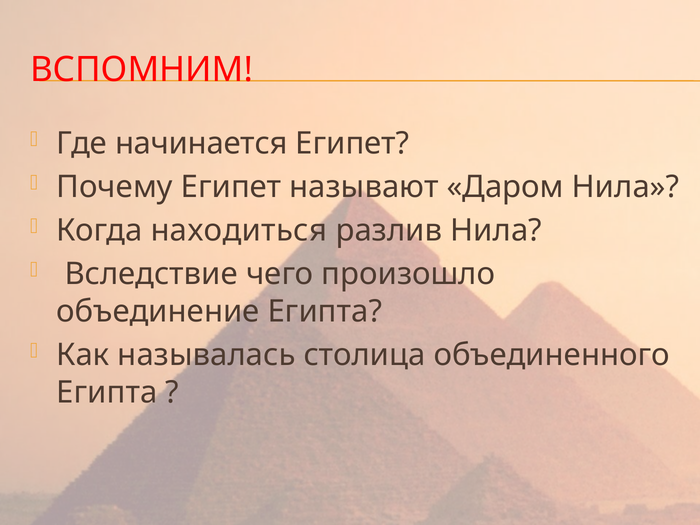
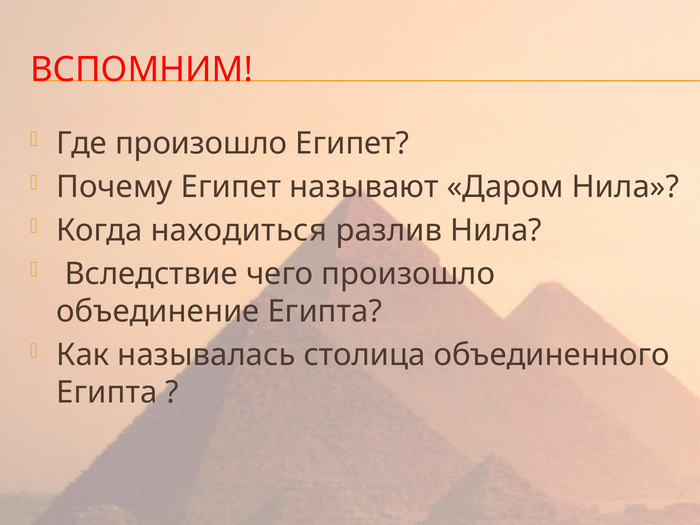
Где начинается: начинается -> произошло (201, 143)
